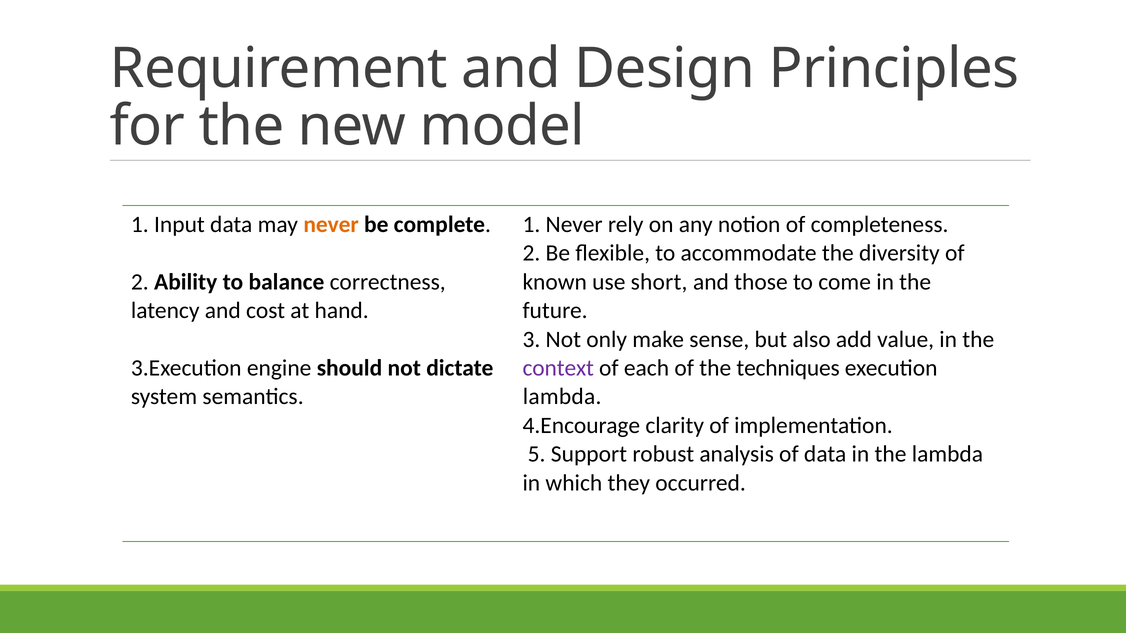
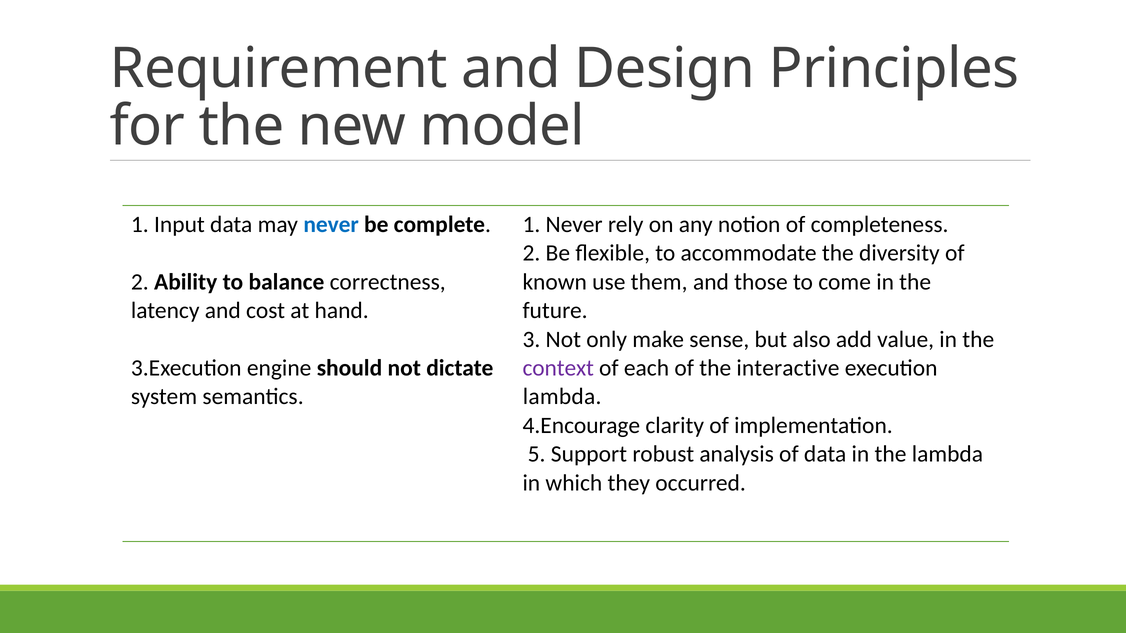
never colour: orange -> blue (331, 225)
short: short -> them (659, 282)
techniques: techniques -> interactive (788, 368)
